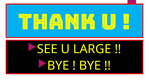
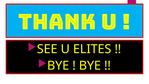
LARGE: LARGE -> ELITES (92, 49)
